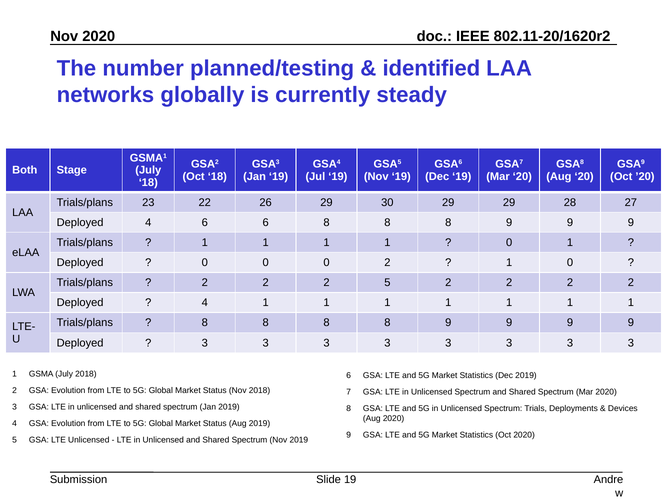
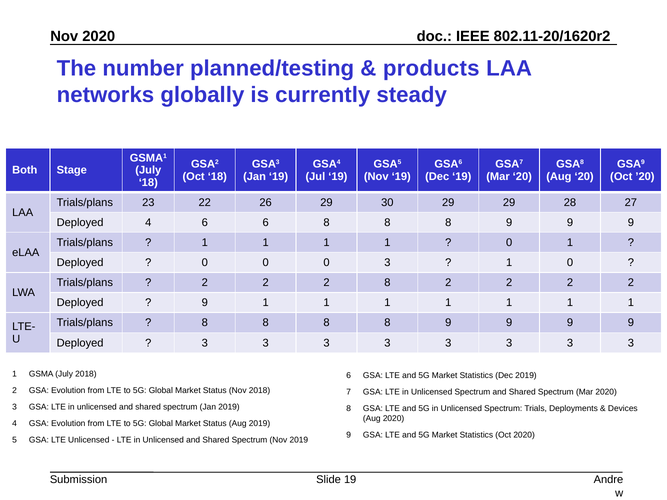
identified: identified -> products (431, 68)
0 2: 2 -> 3 (387, 263)
2 5: 5 -> 8 (387, 283)
4: 4 -> 9 (205, 303)
